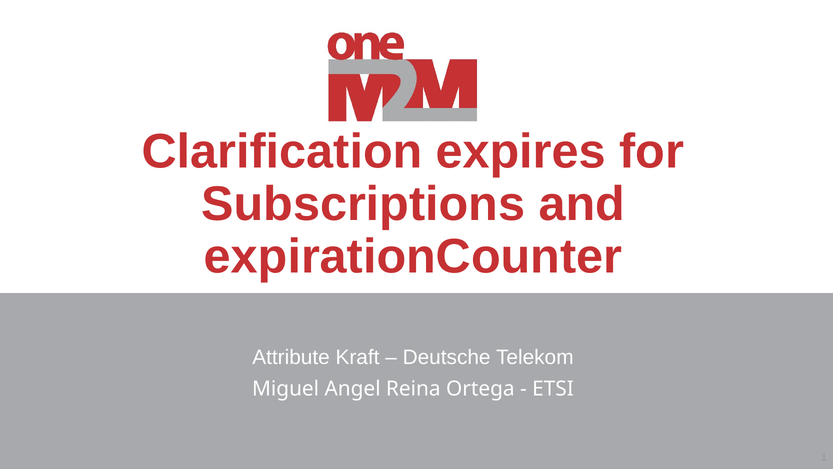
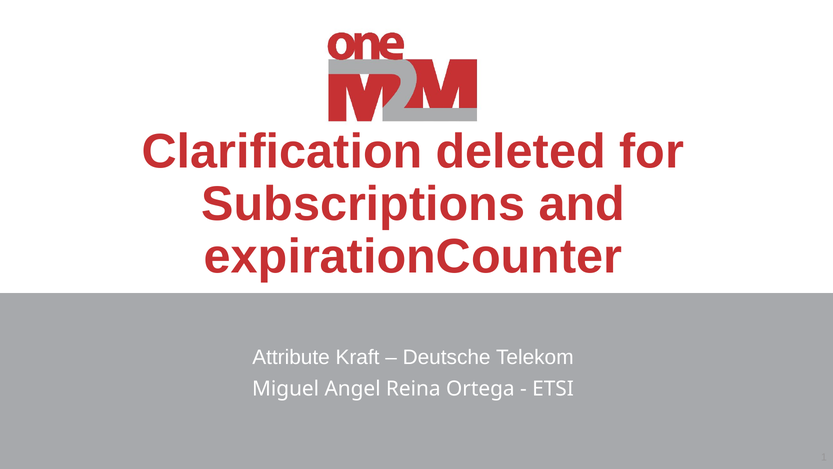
expires: expires -> deleted (521, 152)
